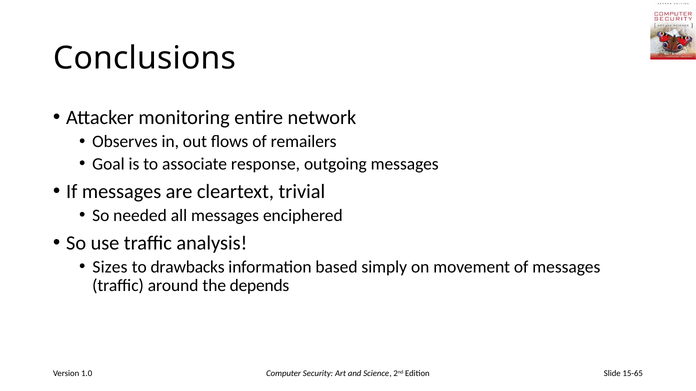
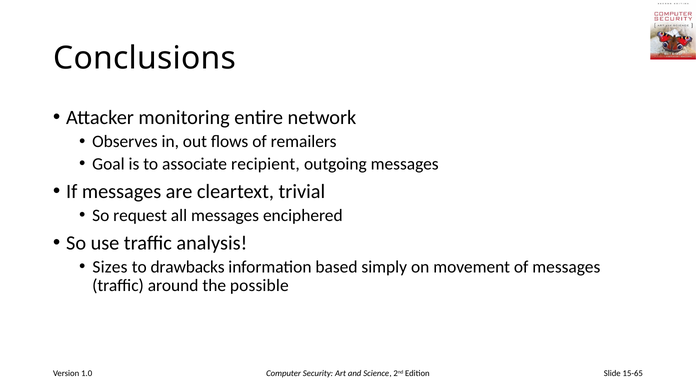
response: response -> recipient (265, 164)
needed: needed -> request (140, 216)
depends: depends -> possible (259, 286)
